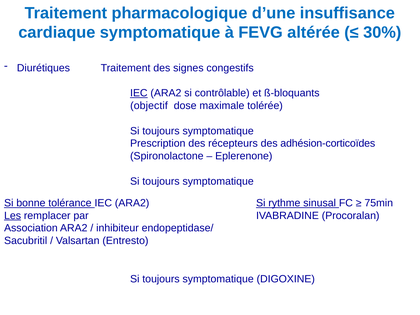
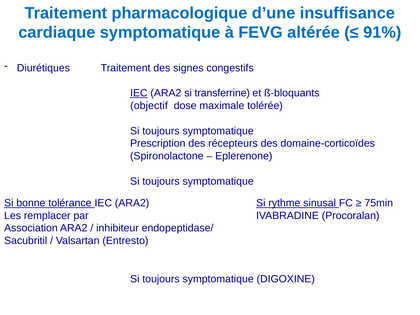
30%: 30% -> 91% (382, 33)
contrôlable: contrôlable -> transferrine (222, 93)
adhésion-corticoïdes: adhésion-corticoïdes -> domaine-corticoïdes (328, 144)
Les underline: present -> none (13, 216)
